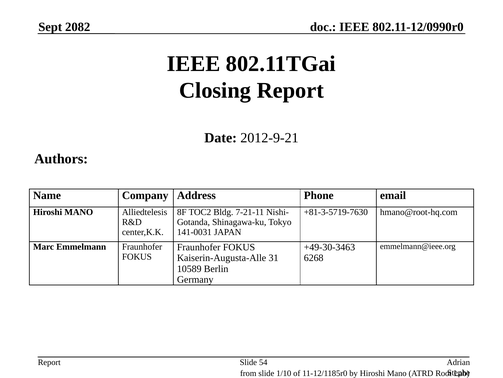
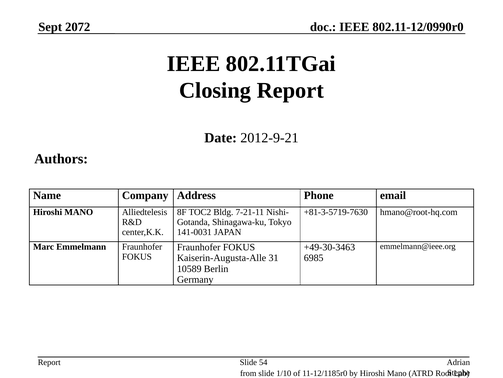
2082: 2082 -> 2072 (78, 27)
6268: 6268 -> 6985 (314, 257)
